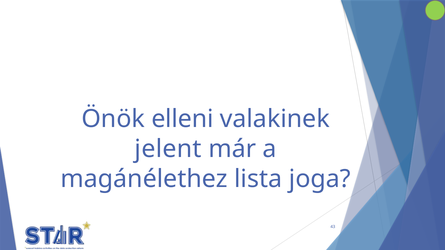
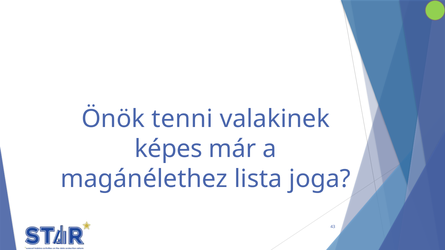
elleni: elleni -> tenni (182, 119)
jelent: jelent -> képes (168, 149)
